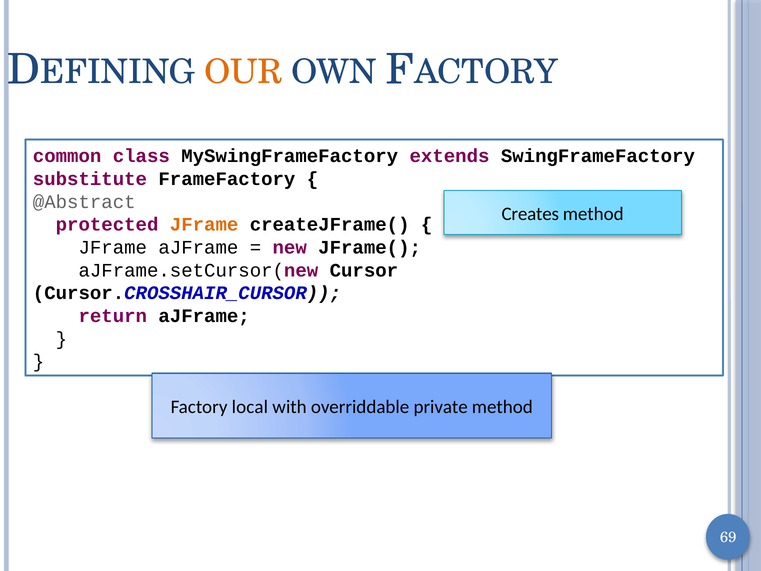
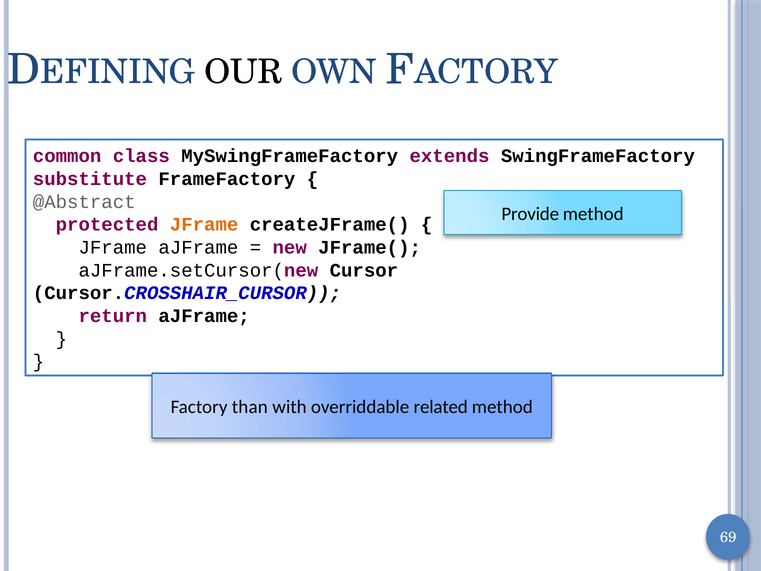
OUR colour: orange -> black (243, 72)
Creates: Creates -> Provide (530, 214)
local: local -> than (250, 407)
private: private -> related (441, 407)
